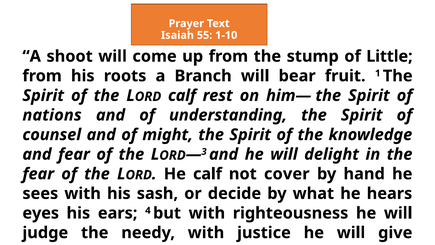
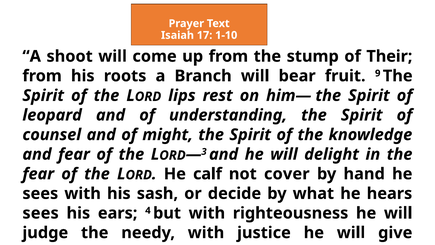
55: 55 -> 17 (205, 35)
Little: Little -> Their (389, 56)
1: 1 -> 9 (378, 73)
calf: calf -> lips (182, 95)
nations: nations -> leopard (52, 115)
eyes: eyes -> sees (41, 213)
